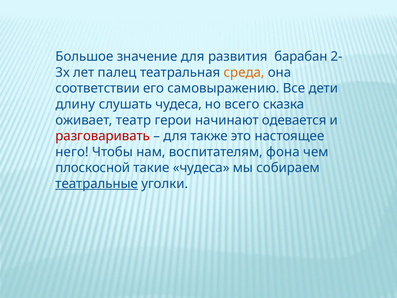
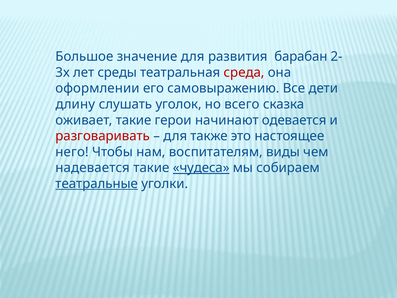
палец: палец -> среды (117, 72)
среда colour: orange -> red (244, 72)
соответствии: соответствии -> оформлении (97, 88)
слушать чудеса: чудеса -> уголок (179, 104)
оживает театр: театр -> такие (134, 120)
фона: фона -> виды (283, 152)
плоскосной: плоскосной -> надевается (93, 168)
чудеса underline: none -> present (201, 168)
